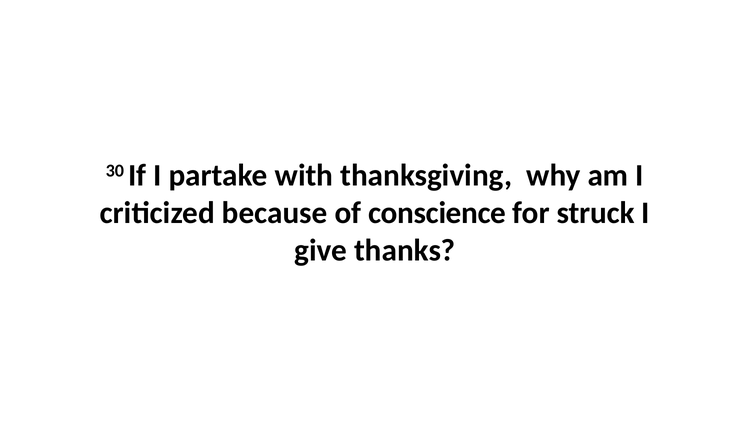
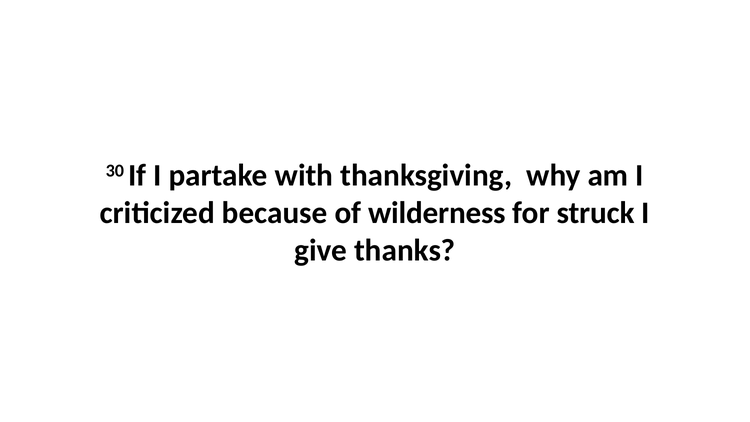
conscience: conscience -> wilderness (437, 213)
